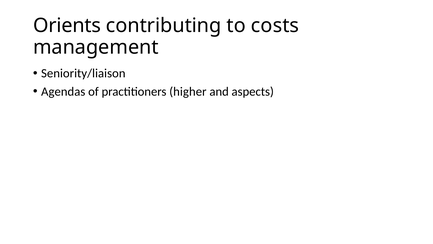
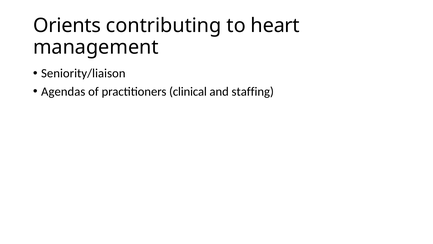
costs: costs -> heart (275, 26)
higher: higher -> clinical (188, 91)
aspects: aspects -> staffing (253, 91)
